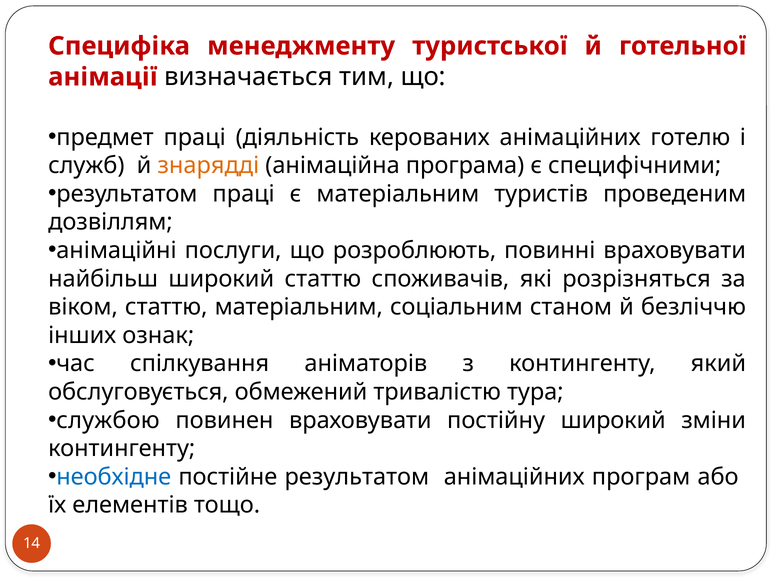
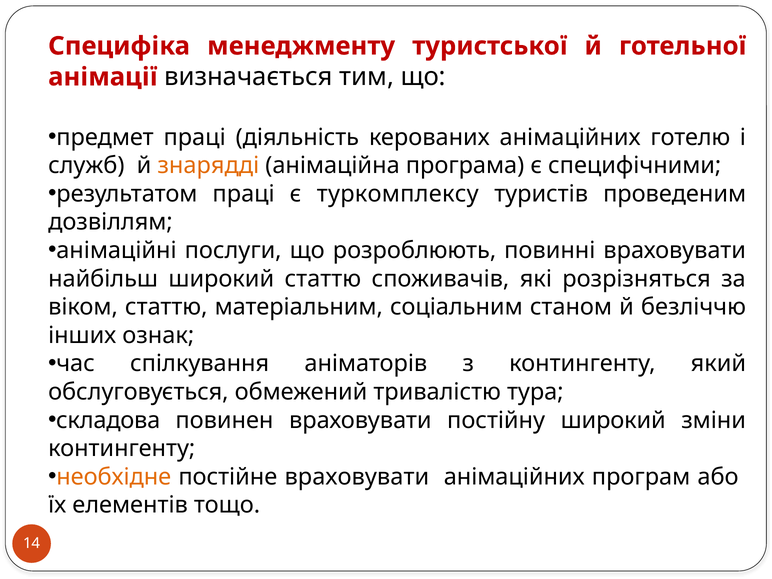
є матеріальним: матеріальним -> туркомплексу (398, 194)
службою: службою -> складова (108, 420)
необхідне colour: blue -> orange (114, 477)
постійне результатом: результатом -> враховувати (357, 477)
